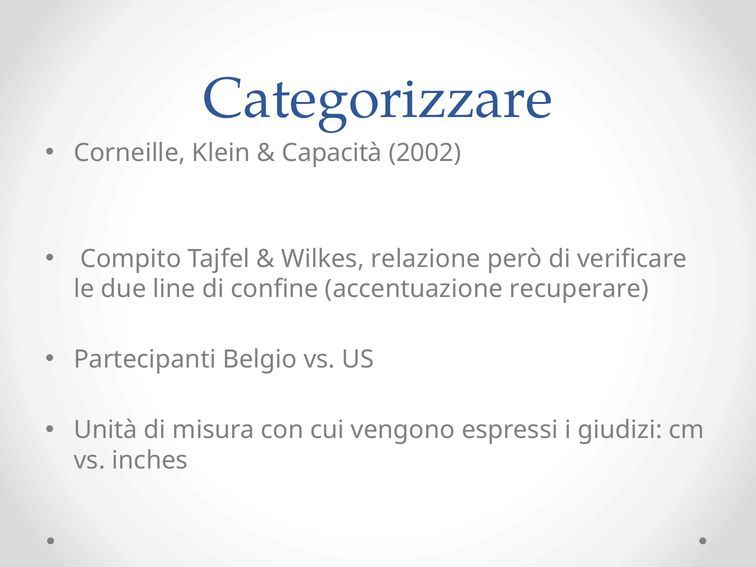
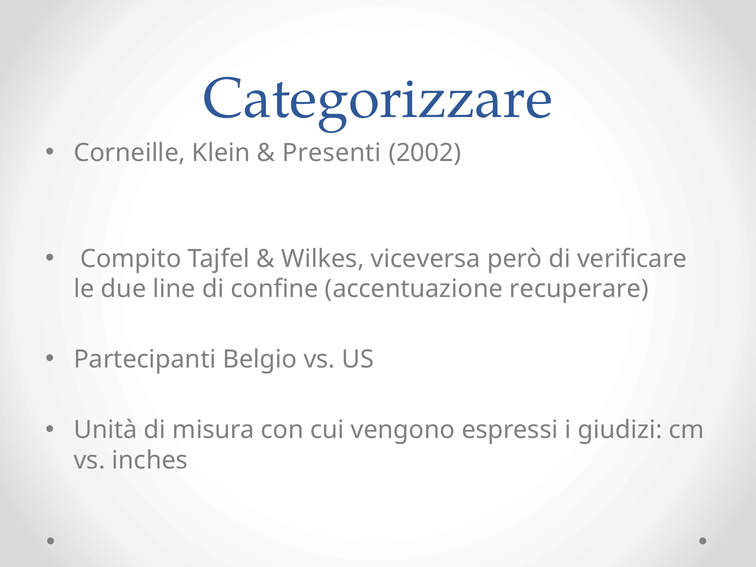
Capacità: Capacità -> Presenti (332, 153)
relazione: relazione -> viceversa (426, 259)
